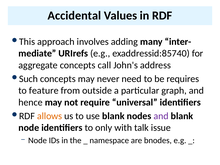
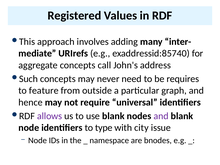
Accidental: Accidental -> Registered (74, 16)
allows colour: orange -> purple (50, 116)
only: only -> type (104, 128)
talk: talk -> city (141, 128)
